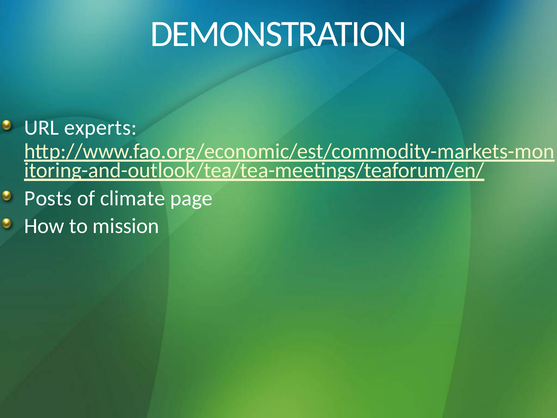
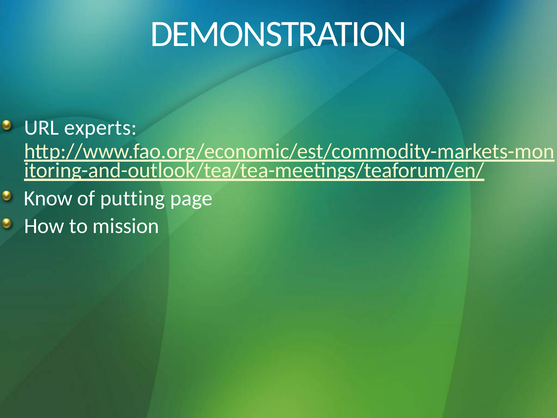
Posts: Posts -> Know (48, 198)
climate: climate -> putting (133, 198)
